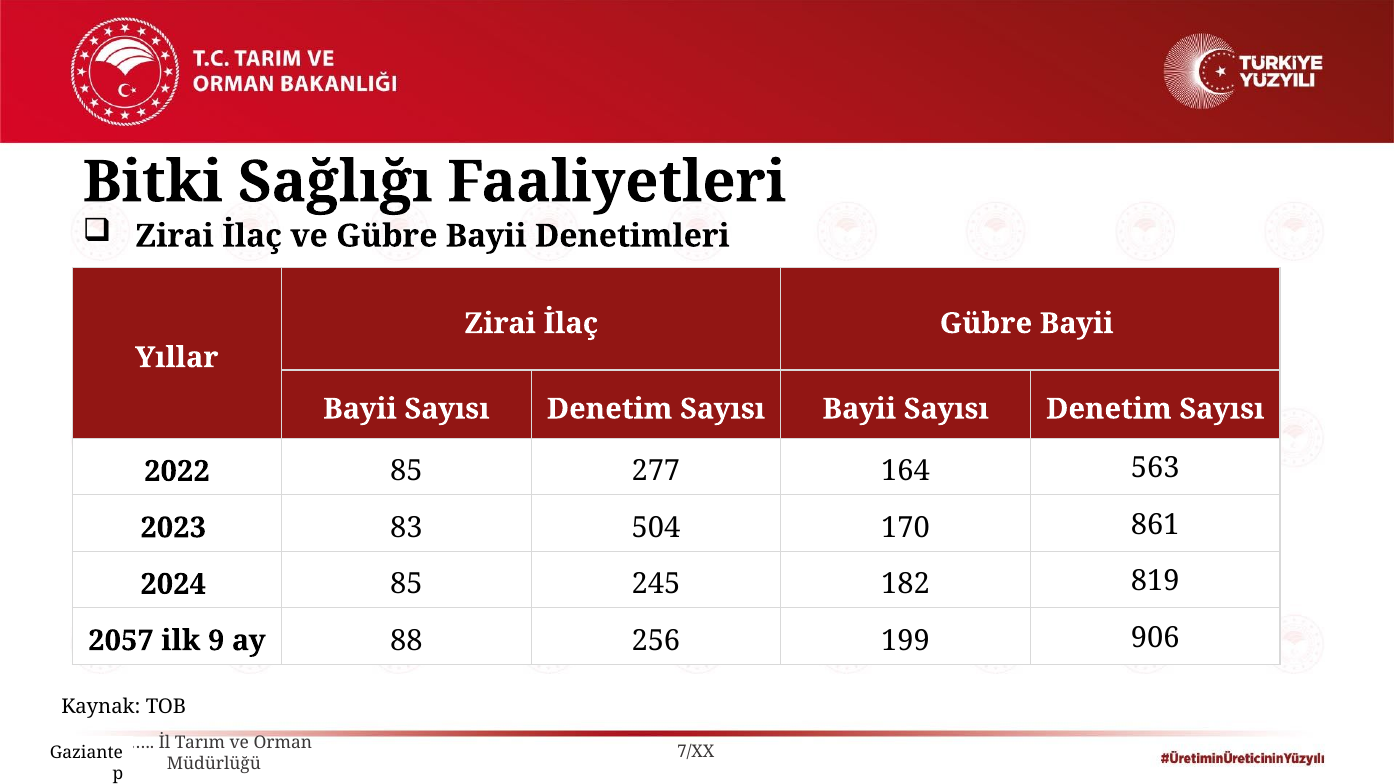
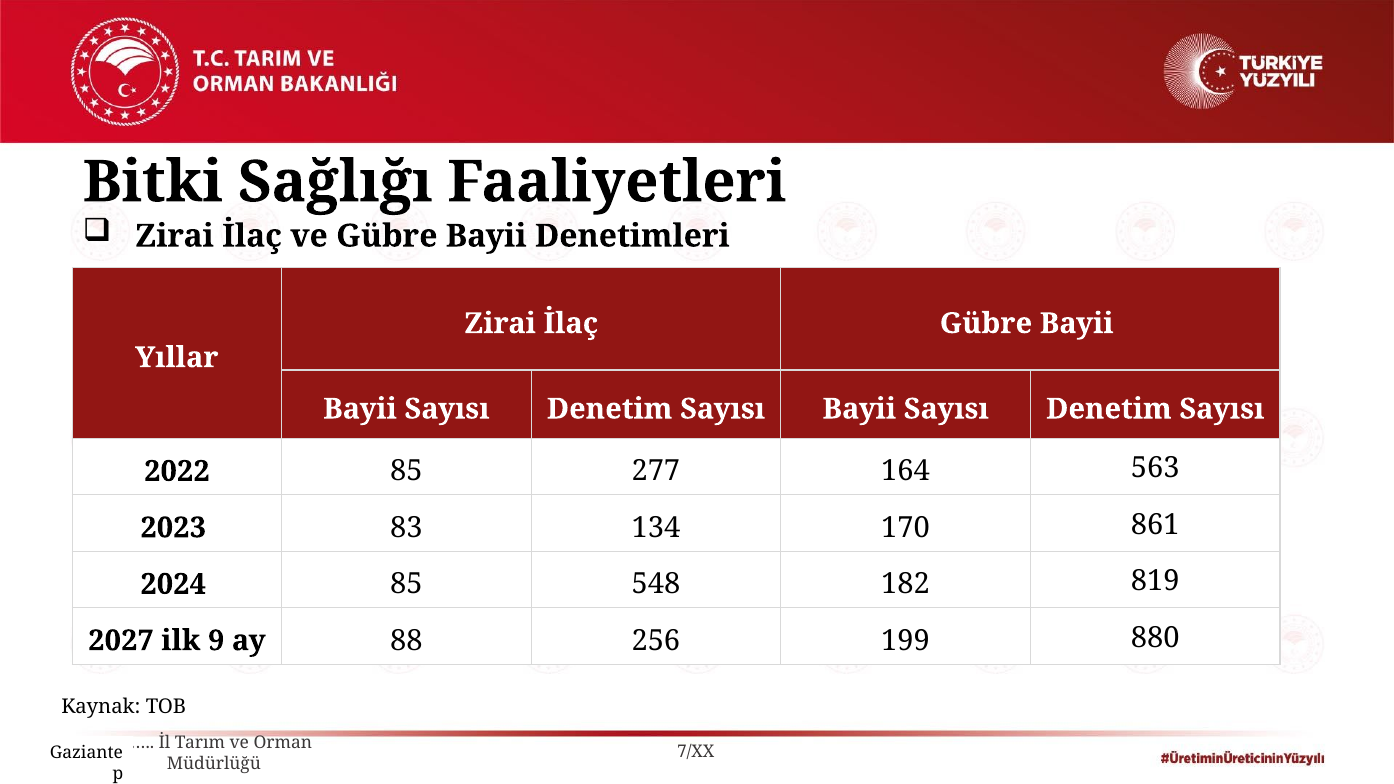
504: 504 -> 134 (656, 528)
245: 245 -> 548 (656, 584)
2057: 2057 -> 2027 (121, 641)
906: 906 -> 880 (1155, 638)
